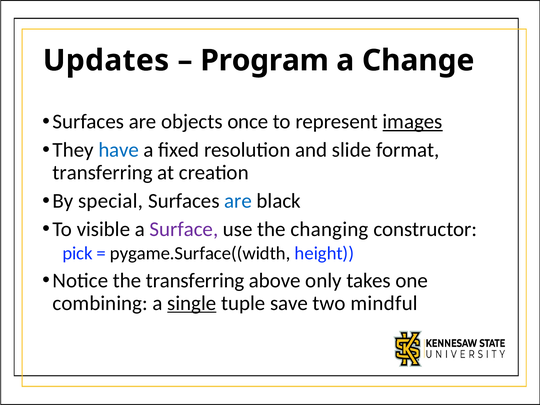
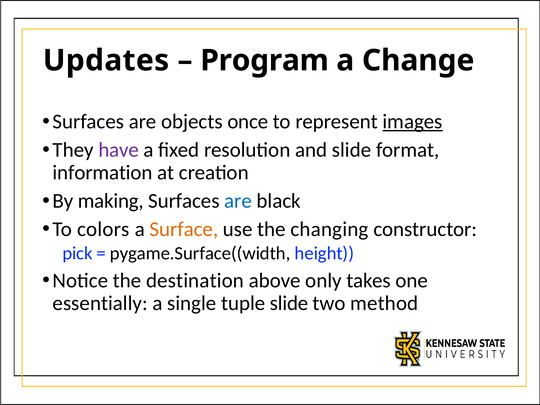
have colour: blue -> purple (119, 150)
transferring: transferring -> information (103, 173)
special: special -> making (111, 201)
visible: visible -> colors (103, 229)
Surface colour: purple -> orange (184, 229)
the transferring: transferring -> destination (195, 280)
combining: combining -> essentially (100, 303)
single underline: present -> none (192, 303)
tuple save: save -> slide (289, 303)
mindful: mindful -> method (384, 303)
